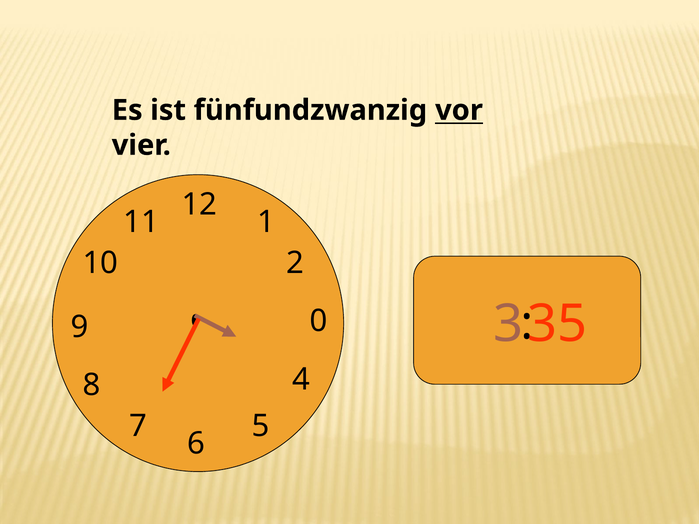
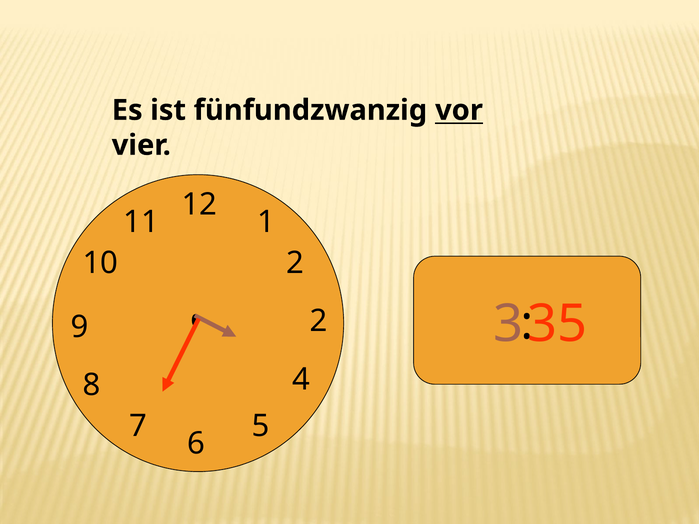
9 0: 0 -> 2 (319, 321)
